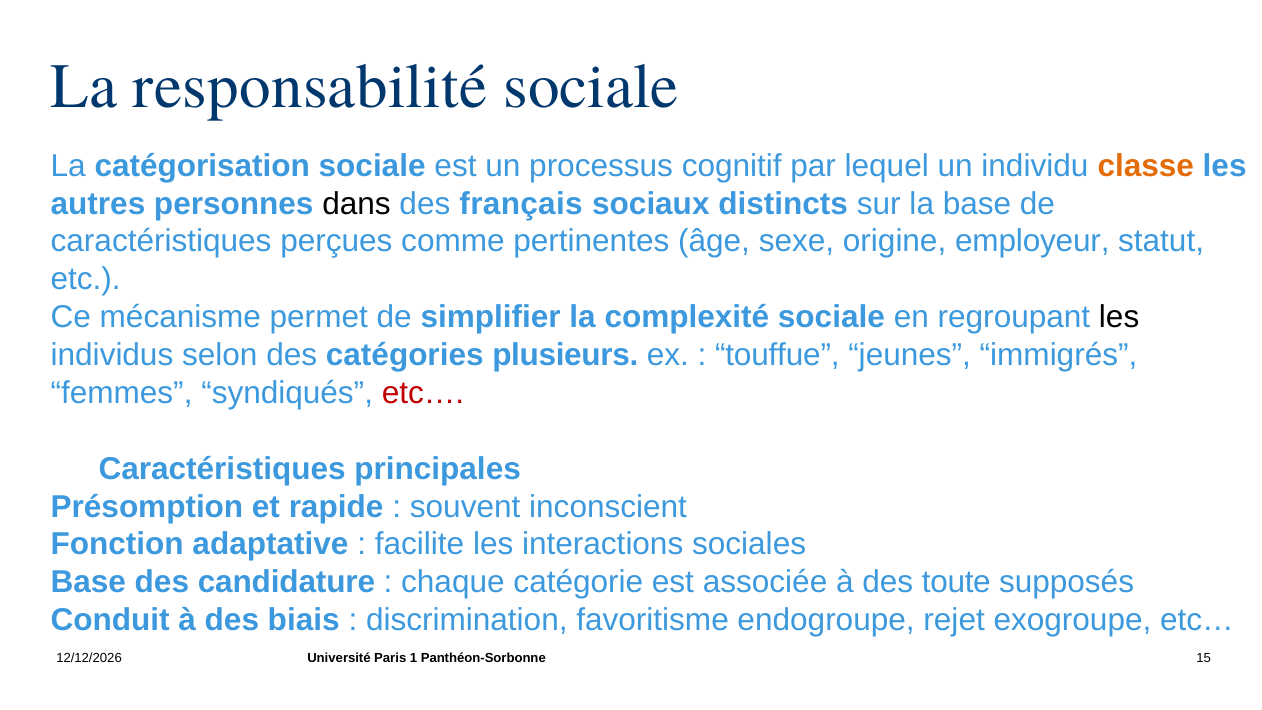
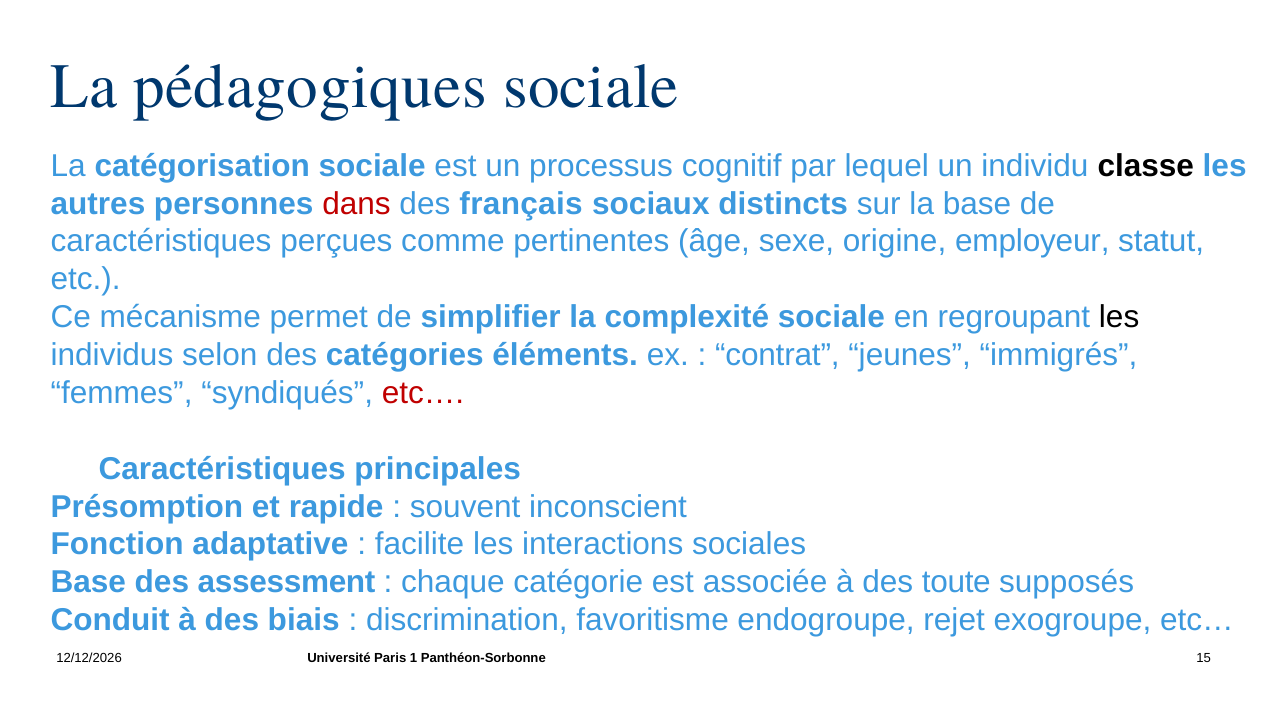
responsabilité: responsabilité -> pédagogiques (310, 87)
classe colour: orange -> black (1146, 166)
dans colour: black -> red (357, 204)
plusieurs: plusieurs -> éléments (565, 355)
touffue: touffue -> contrat (777, 355)
candidature: candidature -> assessment (287, 582)
